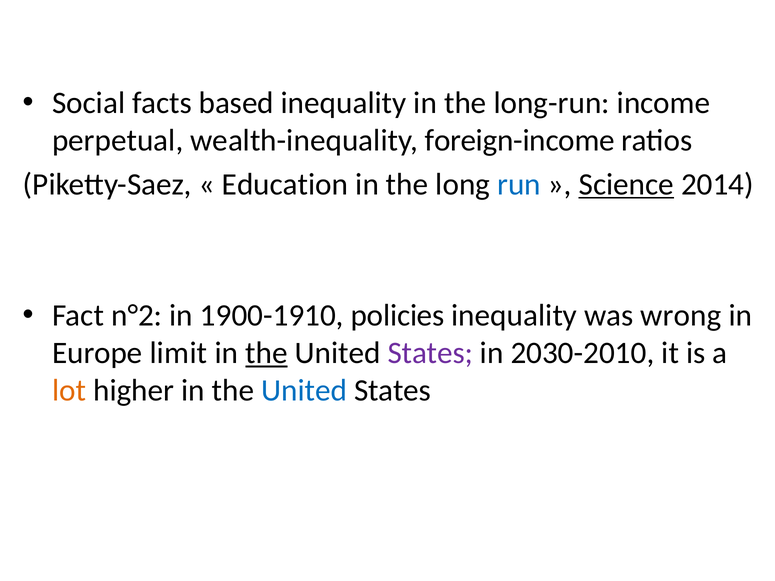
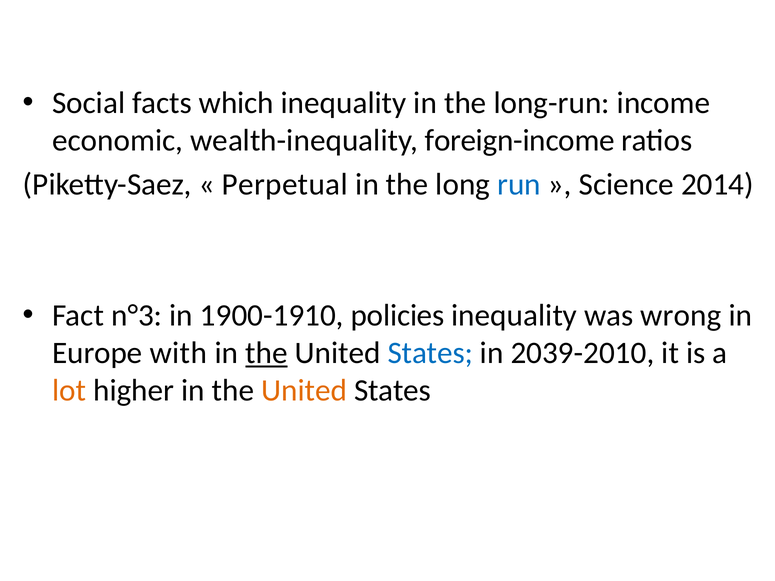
based: based -> which (236, 103)
perpetual: perpetual -> economic (118, 141)
Education: Education -> Perpetual (285, 184)
Science underline: present -> none (626, 184)
n°2: n°2 -> n°3 (137, 316)
limit: limit -> with (178, 353)
States colour: purple -> blue (430, 353)
2030-2010: 2030-2010 -> 2039-2010 (582, 353)
United colour: blue -> orange (304, 391)
